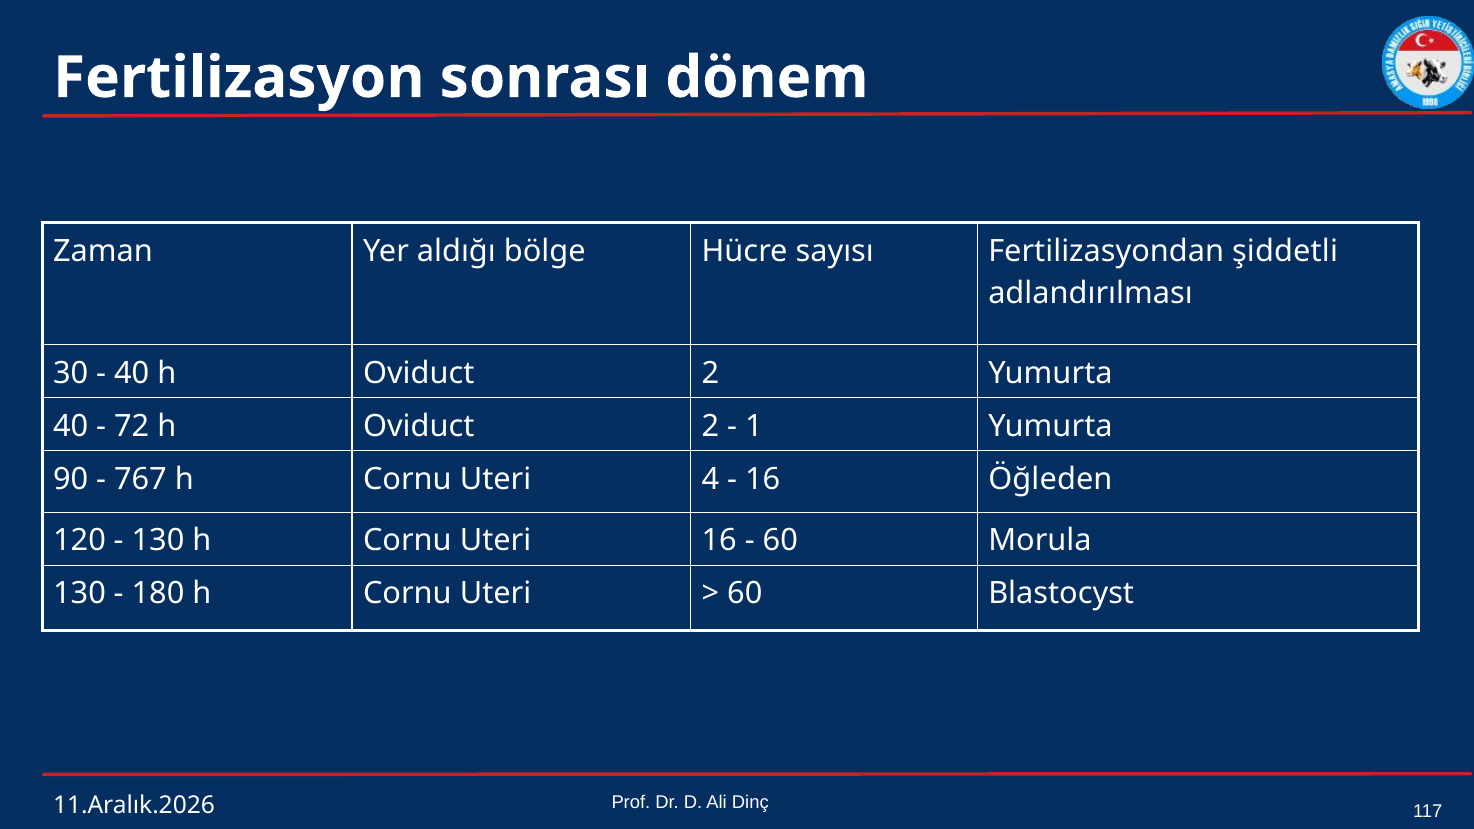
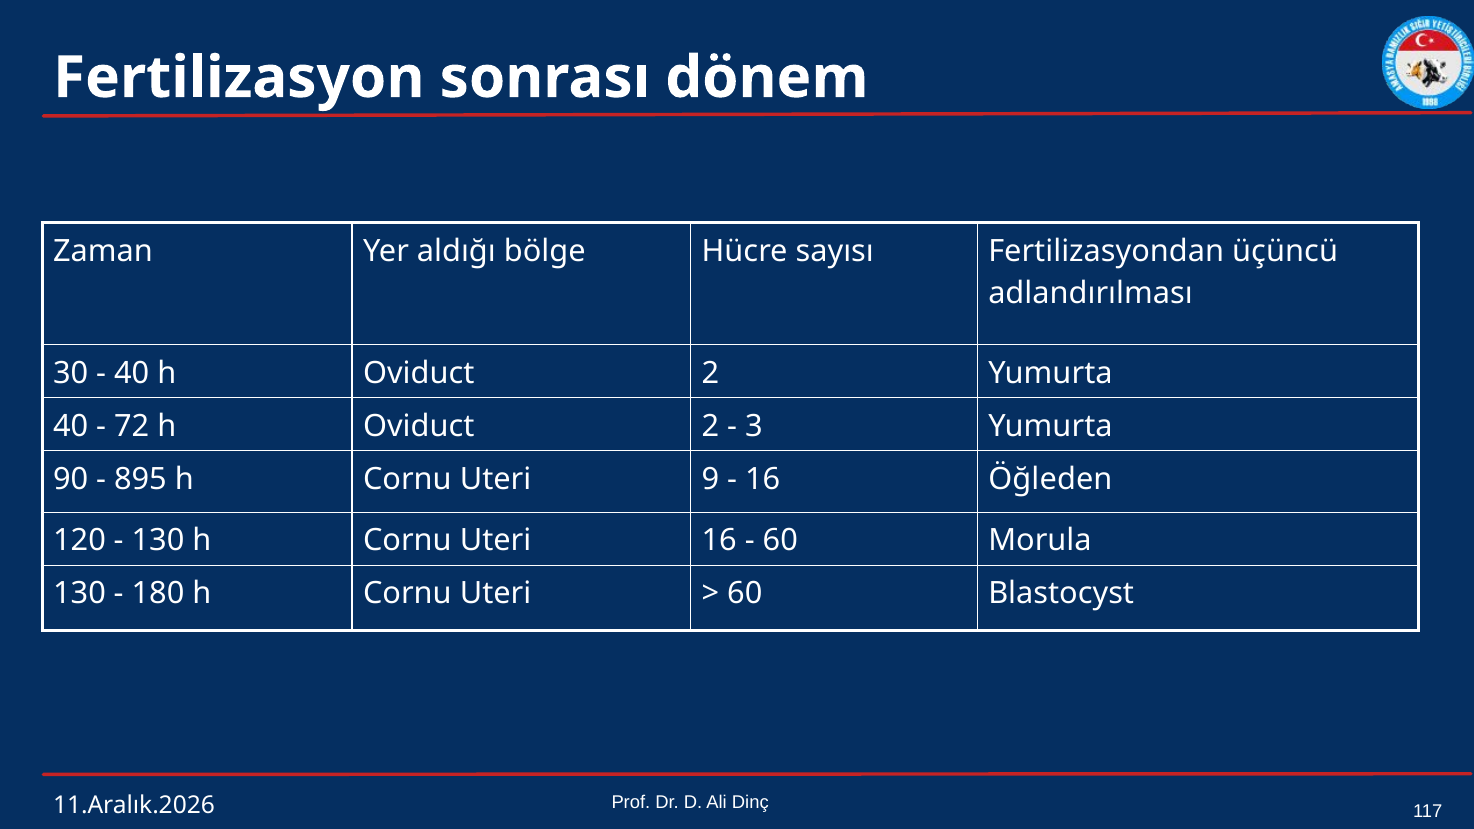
şiddetli: şiddetli -> üçüncü (1285, 251)
1: 1 -> 3 (754, 426)
767: 767 -> 895 (140, 479)
4: 4 -> 9 (710, 479)
